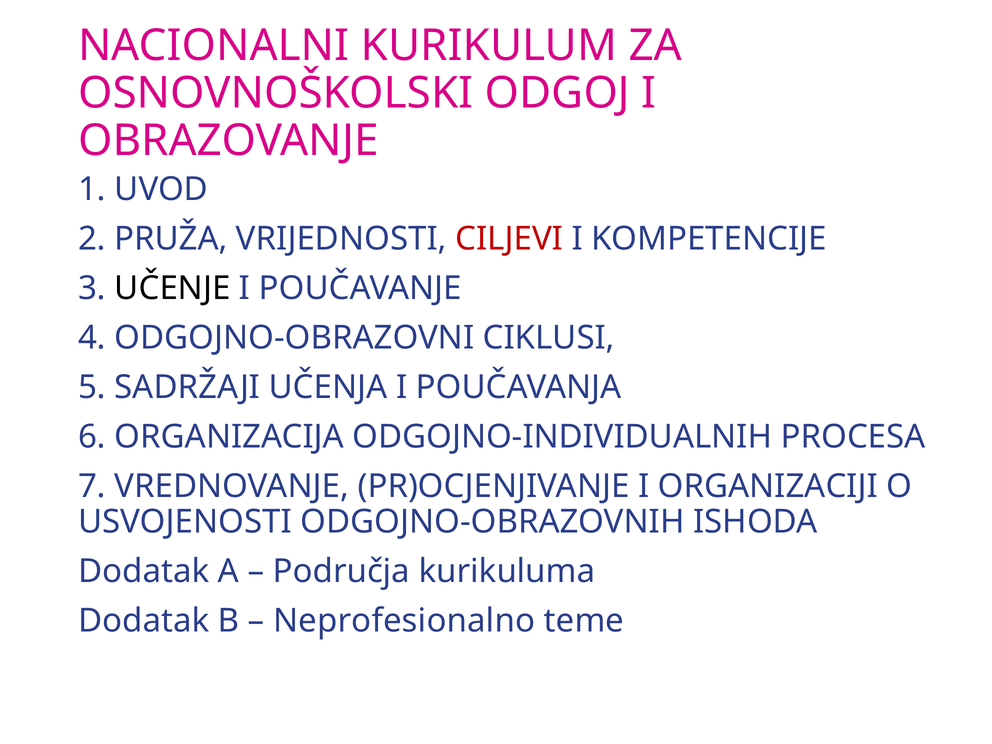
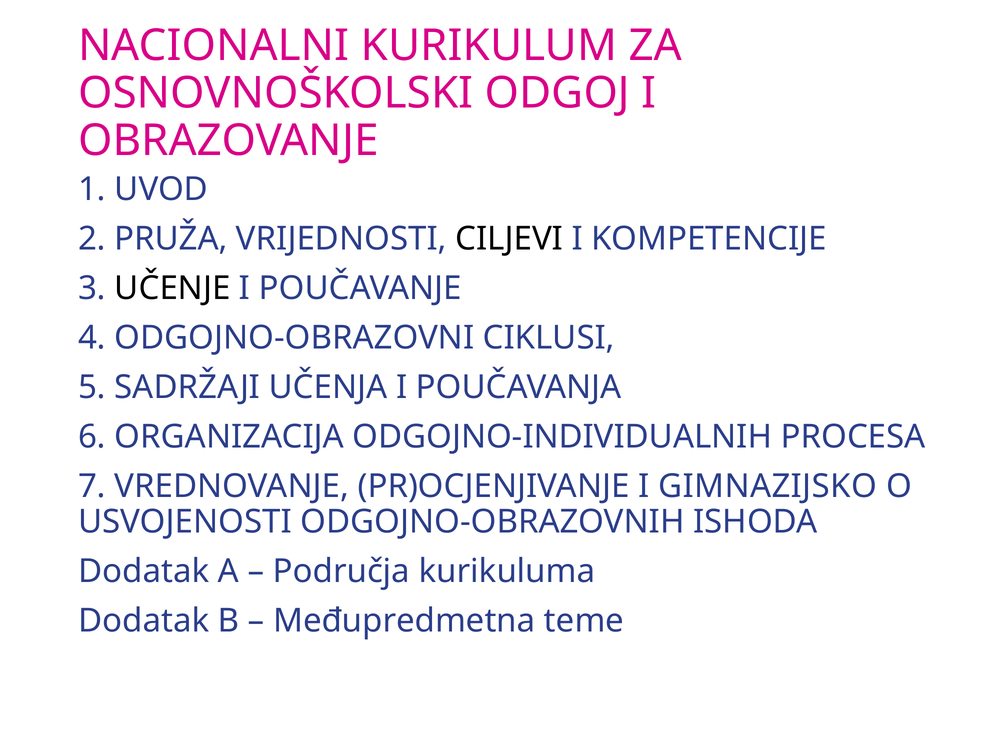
CILJEVI colour: red -> black (509, 239)
ORGANIZACIJI: ORGANIZACIJI -> GIMNAZIJSKO (768, 486)
Neprofesionalno: Neprofesionalno -> Međupredmetna (404, 621)
